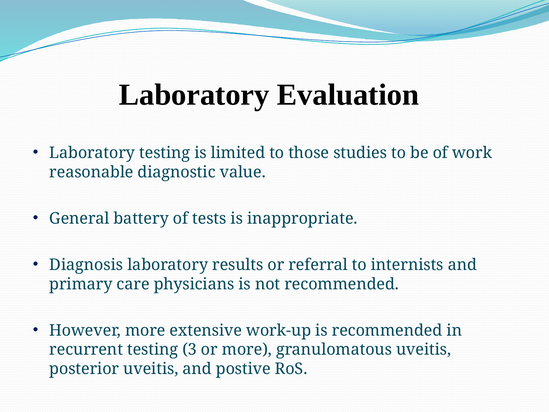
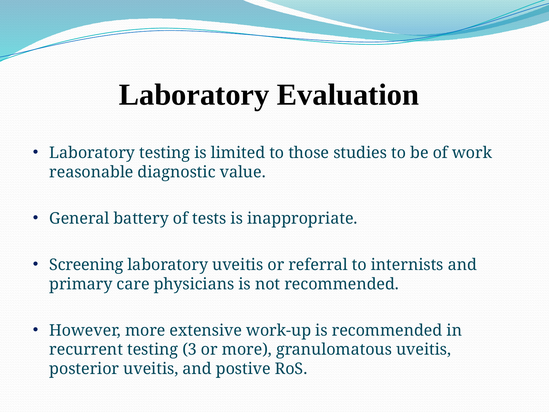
Diagnosis: Diagnosis -> Screening (86, 265)
laboratory results: results -> uveitis (238, 265)
